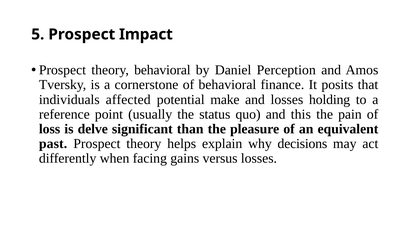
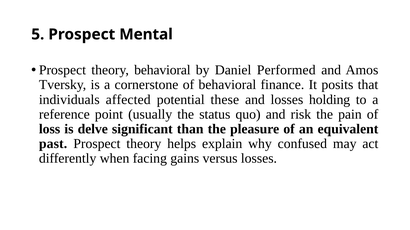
Impact: Impact -> Mental (146, 34)
Perception: Perception -> Performed (286, 70)
make: make -> these (225, 100)
this: this -> risk (301, 115)
decisions: decisions -> confused (302, 144)
